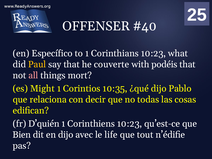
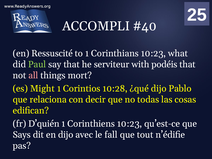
OFFENSER: OFFENSER -> ACCOMPLI (96, 26)
Específico: Específico -> Ressuscité (52, 53)
Paul colour: yellow -> light green (37, 64)
couverte: couverte -> serviteur (112, 64)
10:35: 10:35 -> 10:28 (115, 89)
Bien: Bien -> Says (22, 135)
life: life -> fall (111, 135)
